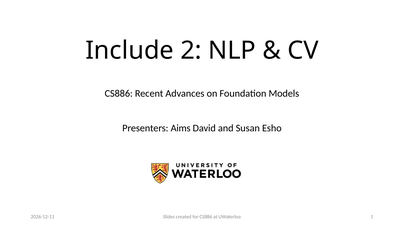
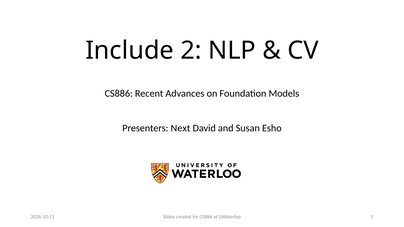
Aims: Aims -> Next (181, 128)
